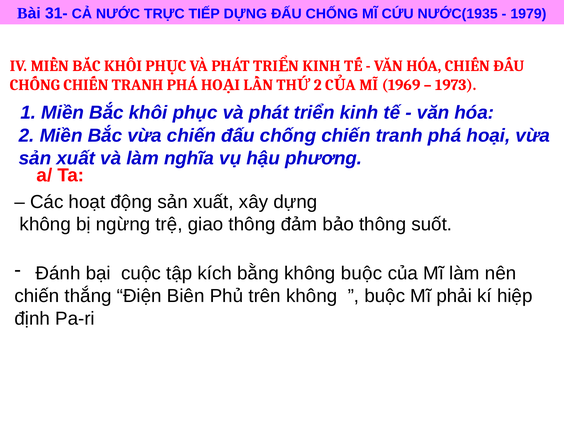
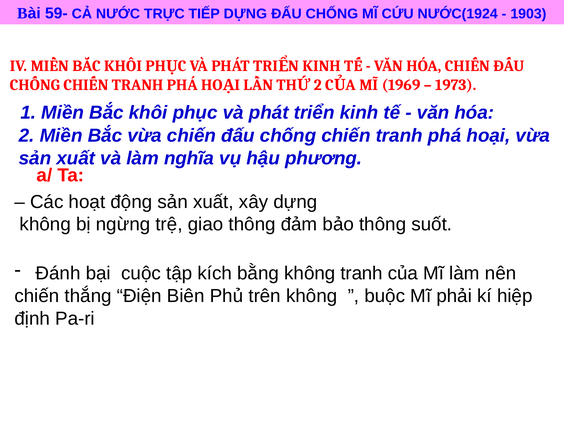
31-: 31- -> 59- (56, 13)
NƯỚC(1935: NƯỚC(1935 -> NƯỚC(1924 (458, 14)
1979: 1979 -> 1903 (528, 14)
không buộc: buộc -> tranh (362, 273)
